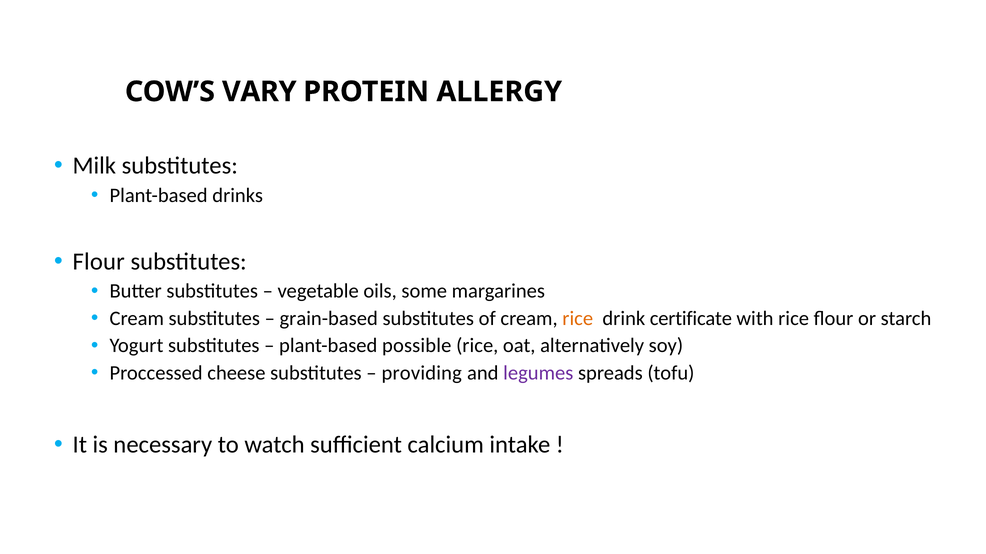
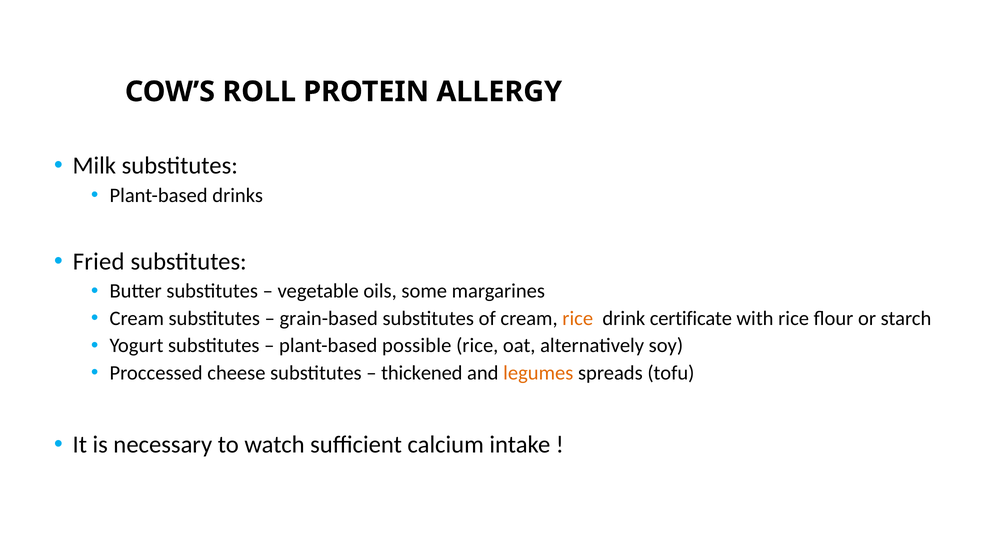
VARY: VARY -> ROLL (259, 92)
Flour: Flour -> Fried (99, 262)
providing: providing -> thickened (422, 373)
legumes colour: purple -> orange (538, 373)
